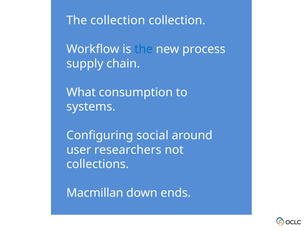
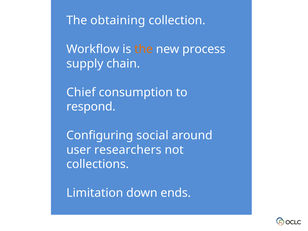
The collection: collection -> obtaining (118, 20)
the colour: blue -> orange (144, 49)
What: What -> Chief (81, 92)
systems: systems -> respond (91, 107)
Macmillan: Macmillan -> Limitation (95, 193)
